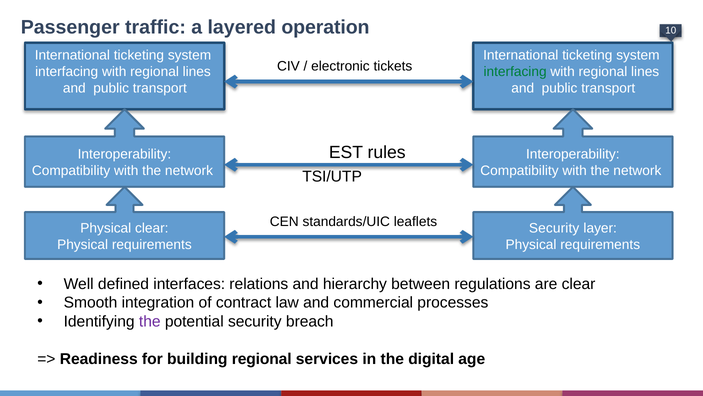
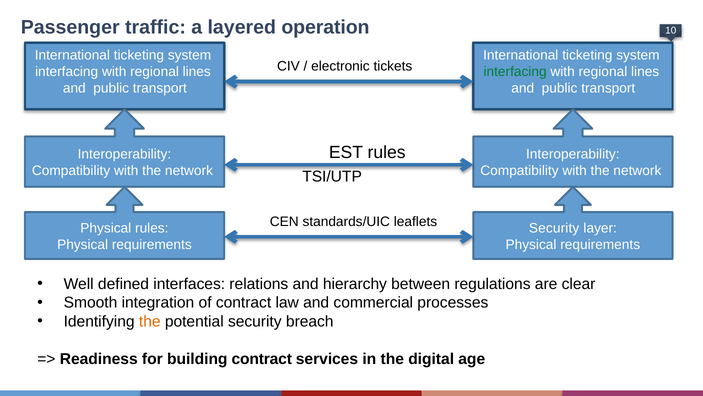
Physical clear: clear -> rules (152, 228)
the colour: purple -> orange (150, 321)
building regional: regional -> contract (262, 359)
